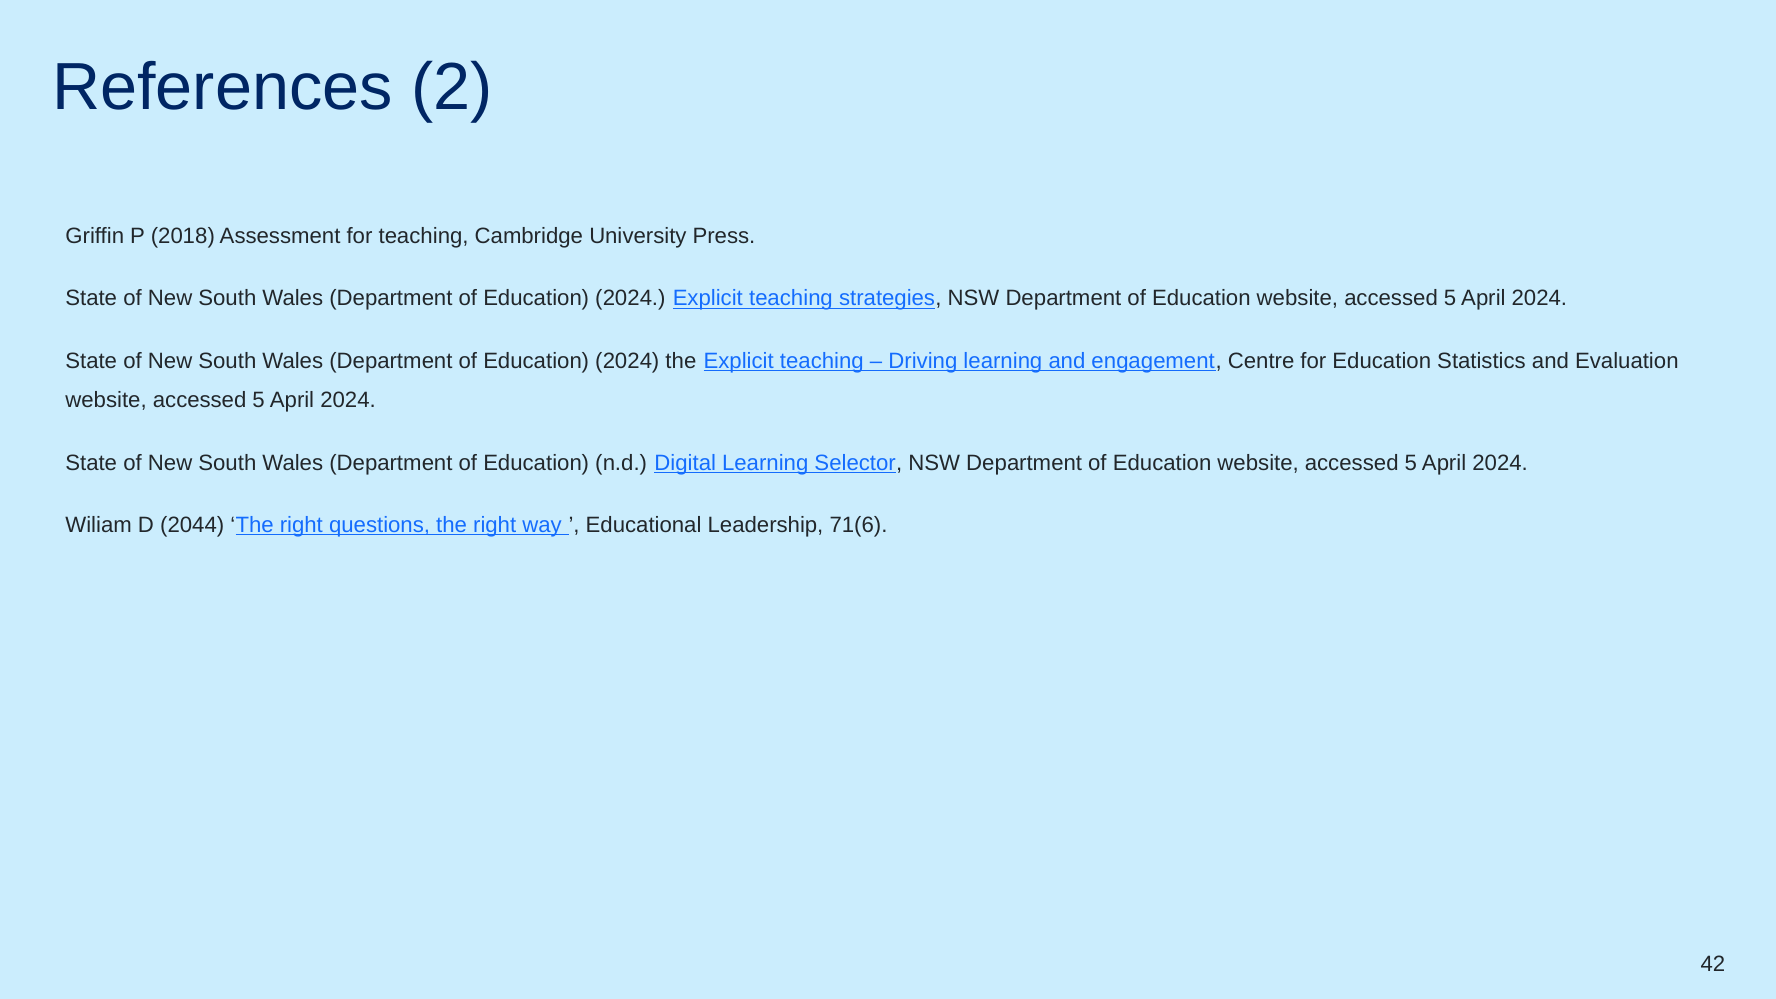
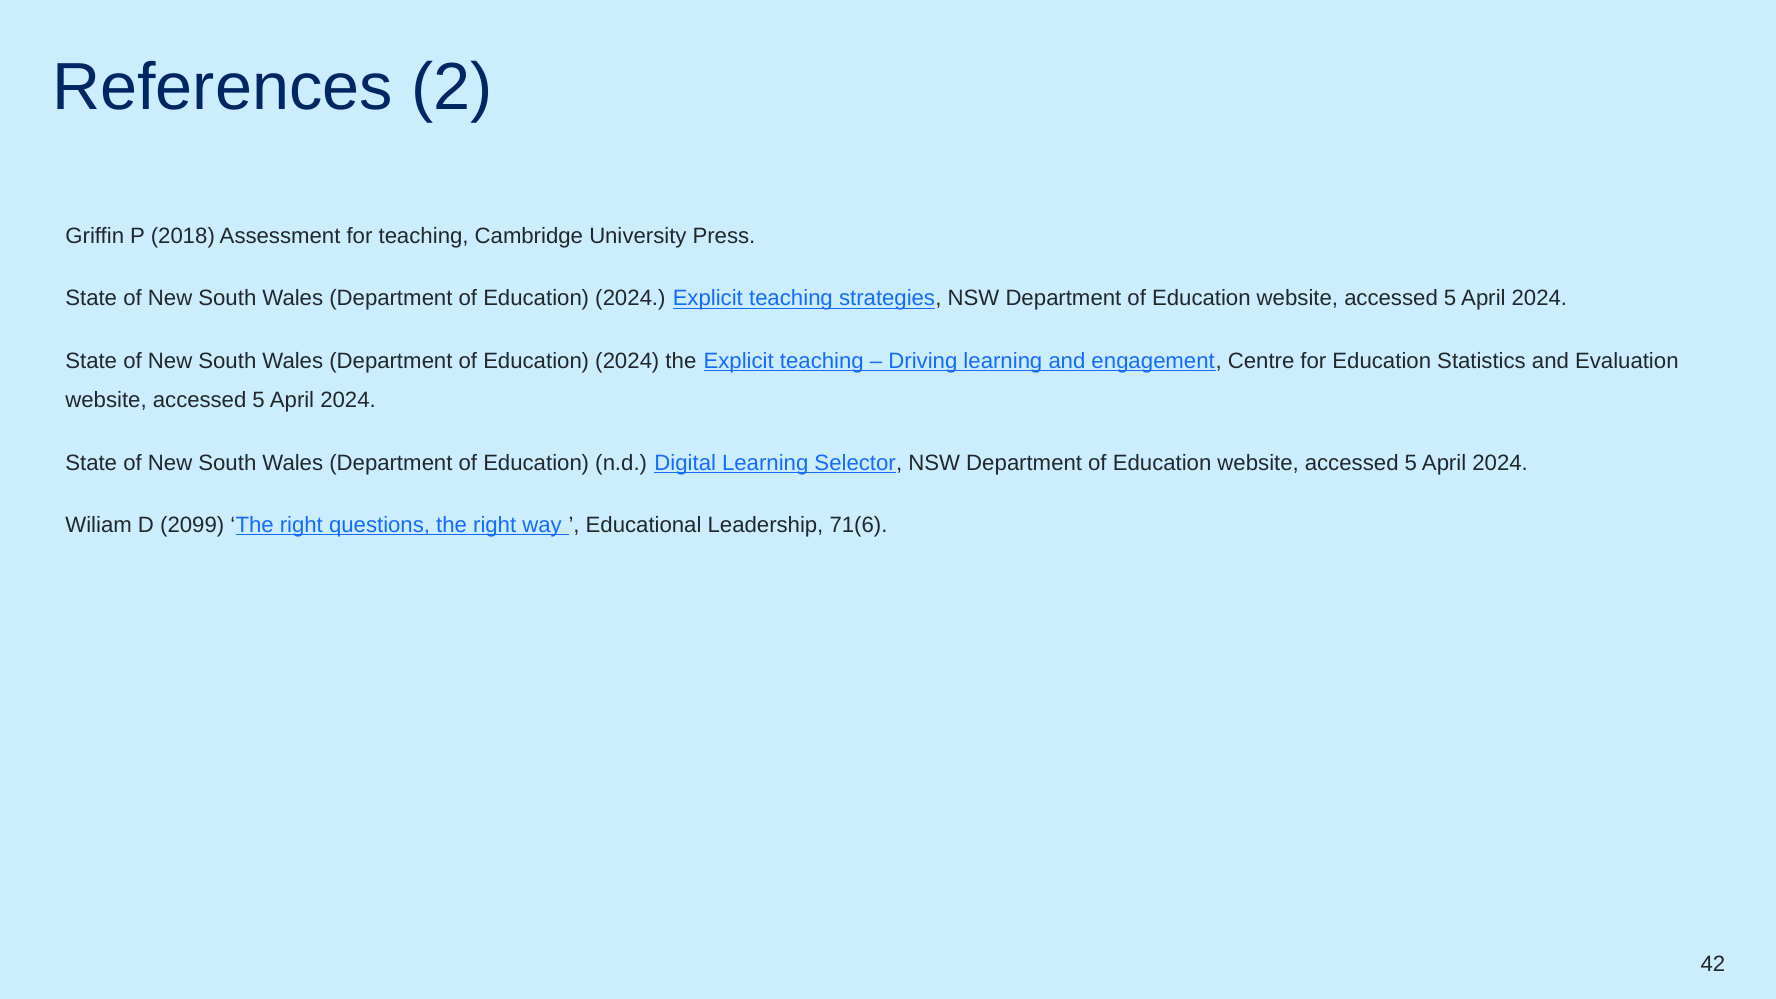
2044: 2044 -> 2099 (192, 525)
